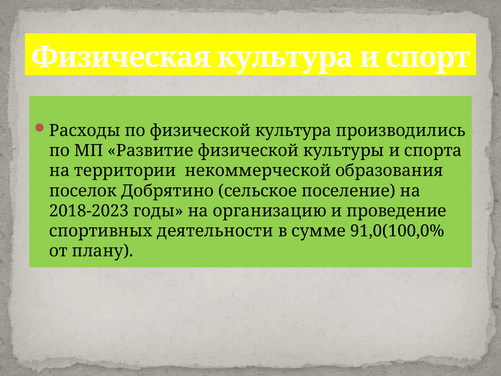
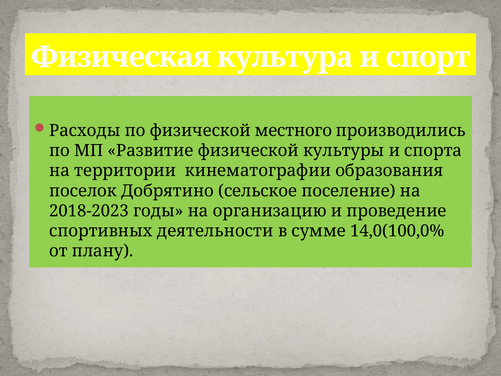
физической культура: культура -> местного (293, 131)
некоммерческой: некоммерческой -> кинематографии (258, 171)
91,0(100,0%: 91,0(100,0% -> 14,0(100,0% (397, 231)
